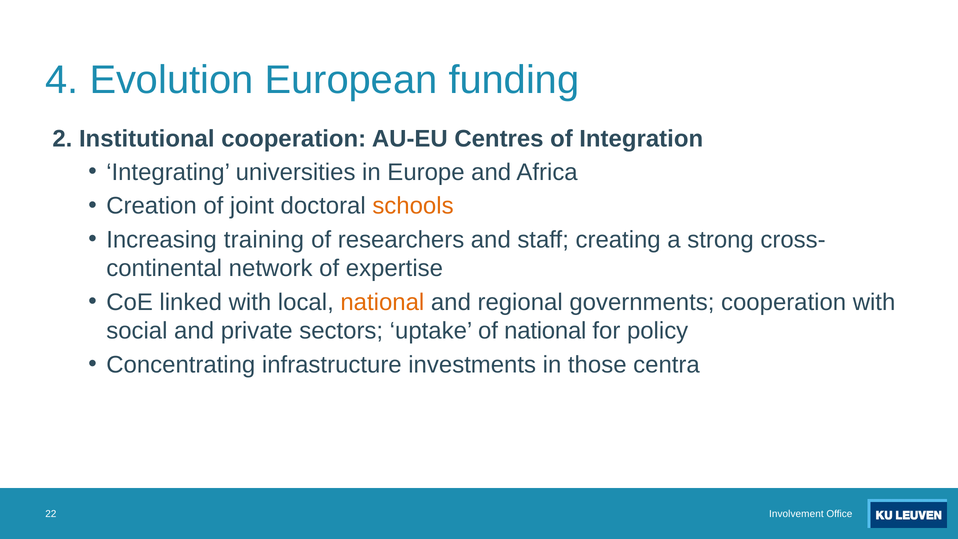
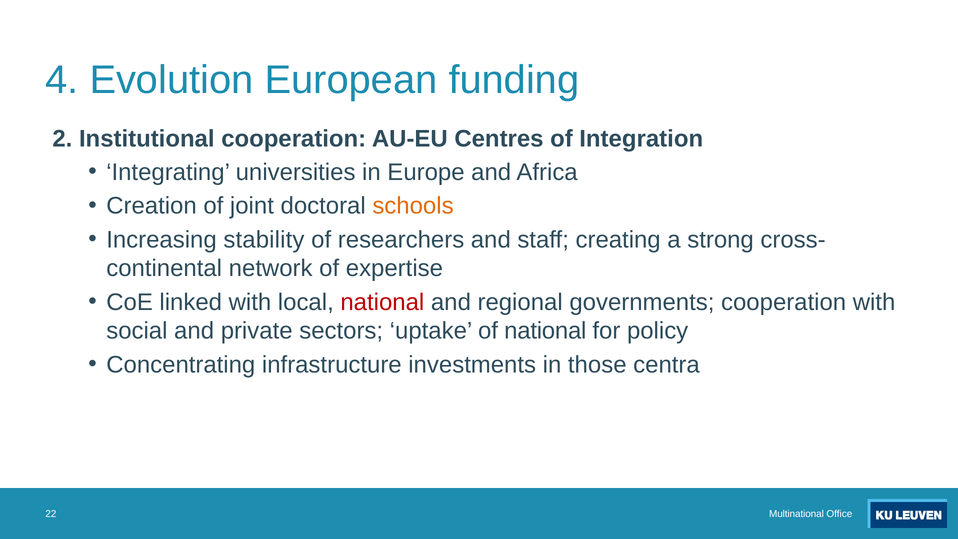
training: training -> stability (264, 240)
national colour: orange -> red (382, 302)
Involvement: Involvement -> Multinational (796, 514)
